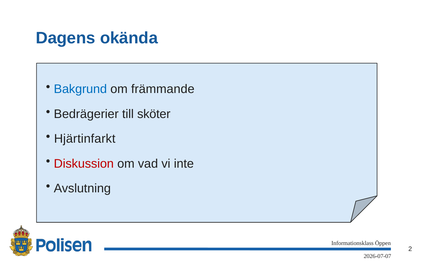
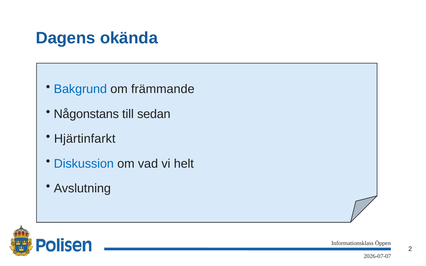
Bedrägerier: Bedrägerier -> Någonstans (86, 114)
sköter: sköter -> sedan (154, 114)
Diskussion colour: red -> blue (84, 164)
inte: inte -> helt (184, 164)
